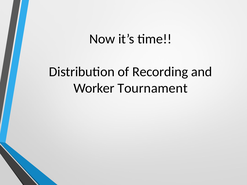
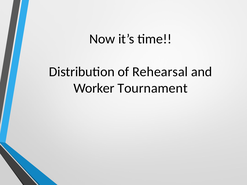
Recording: Recording -> Rehearsal (160, 72)
